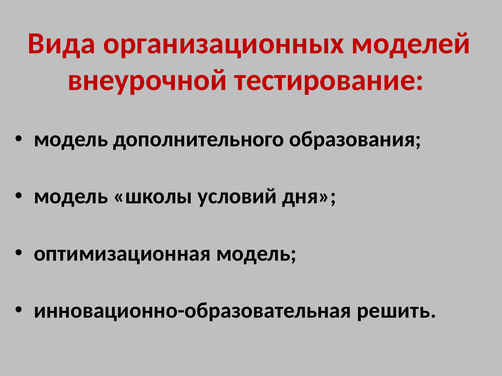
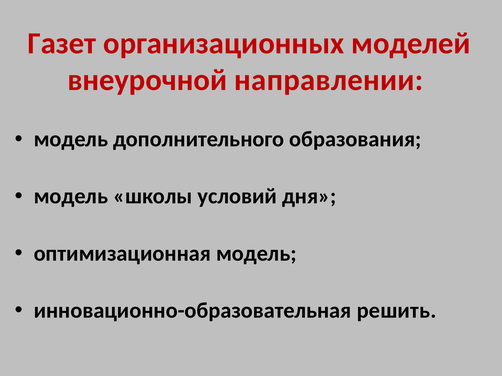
Вида: Вида -> Газет (62, 43)
тестирование: тестирование -> направлении (329, 80)
